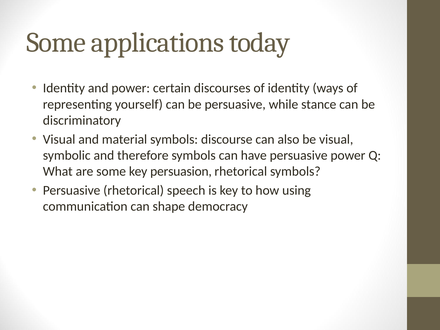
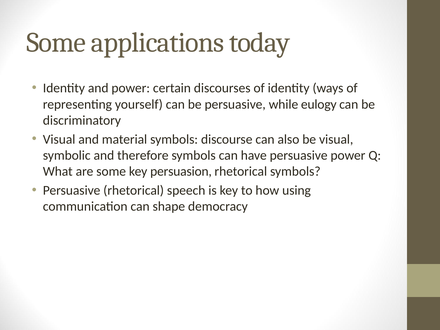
stance: stance -> eulogy (319, 104)
